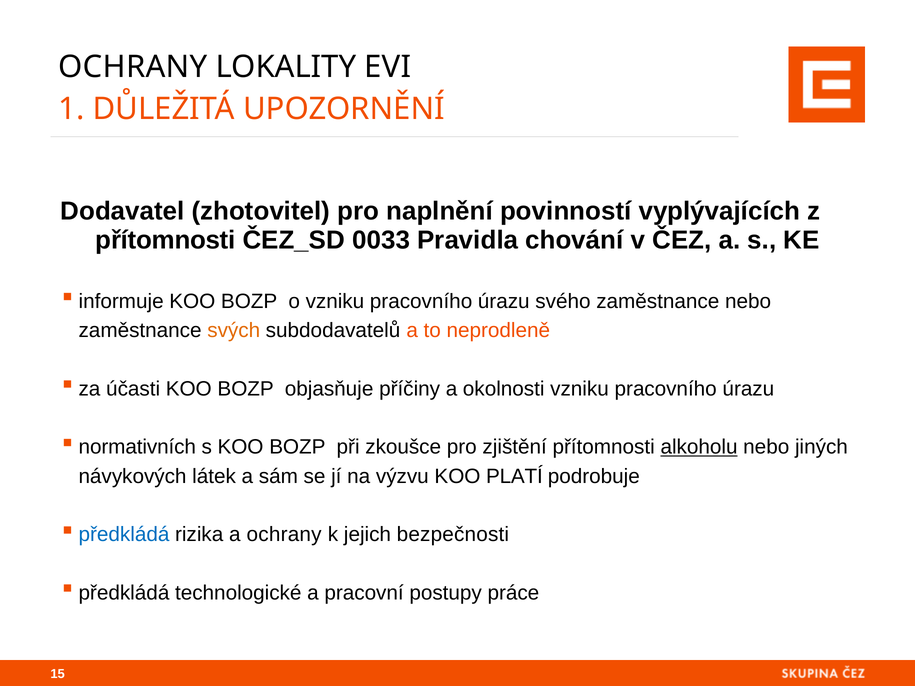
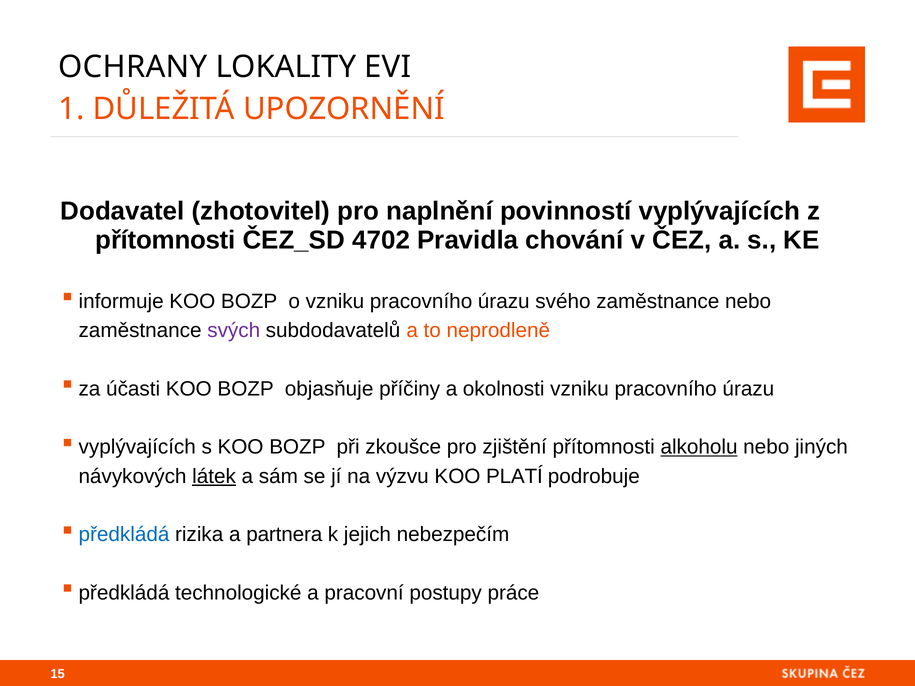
0033: 0033 -> 4702 (381, 240)
svých colour: orange -> purple (234, 331)
normativních: normativních -> vyplývajících (137, 447)
látek underline: none -> present (214, 477)
a ochrany: ochrany -> partnera (284, 535)
bezpečnosti: bezpečnosti -> nebezpečím (453, 535)
